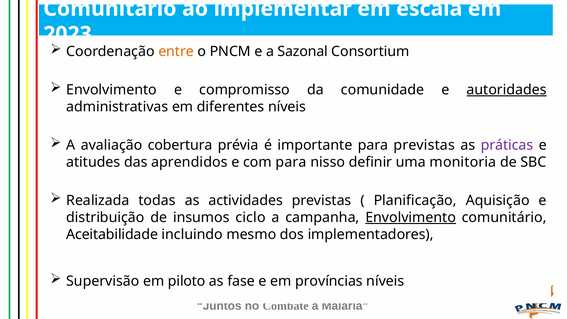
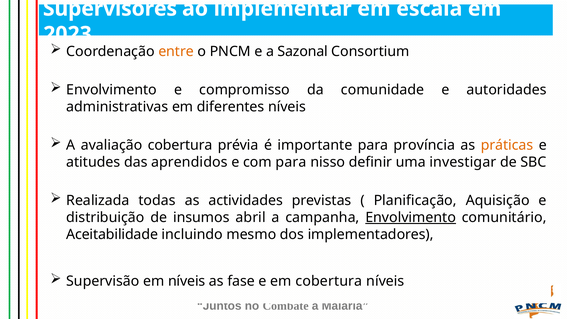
Comunitário: Comunitário -> Supervisores (110, 9)
autoridades underline: present -> none (507, 90)
para previstas: previstas -> província (424, 145)
práticas colour: purple -> orange (507, 145)
monitoria: monitoria -> investigar (463, 162)
ciclo: ciclo -> abril (251, 217)
em piloto: piloto -> níveis (187, 281)
em províncias: províncias -> cobertura (329, 281)
